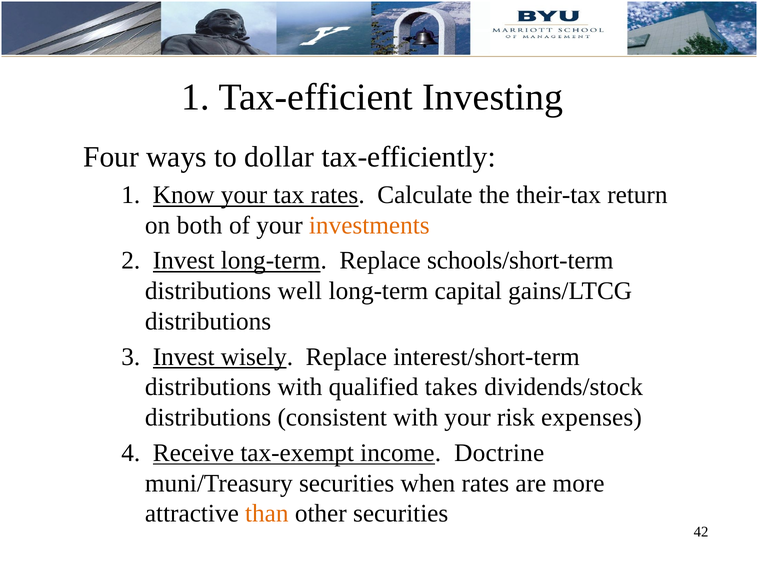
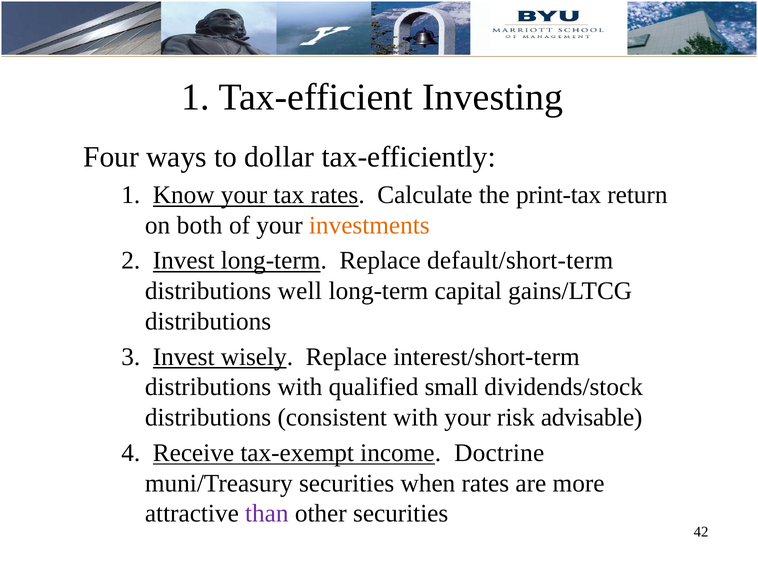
their-tax: their-tax -> print-tax (559, 195)
schools/short-term: schools/short-term -> default/short-term (520, 260)
takes: takes -> small (451, 387)
expenses: expenses -> advisable (592, 417)
than colour: orange -> purple (267, 513)
